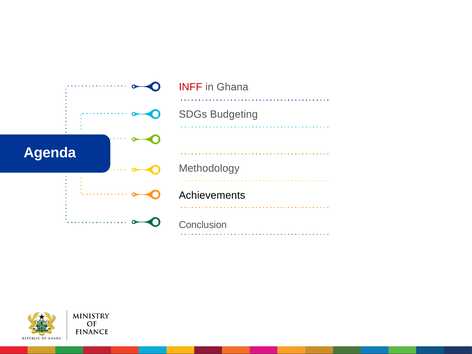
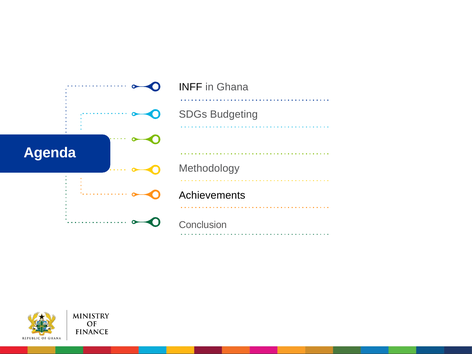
INFF colour: red -> black (191, 87)
